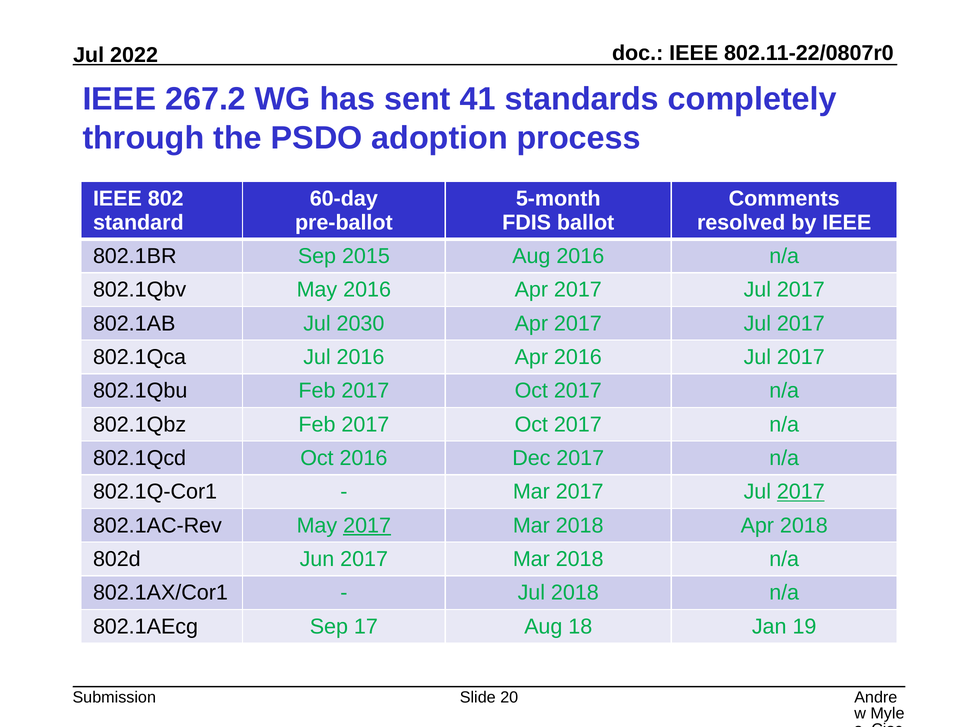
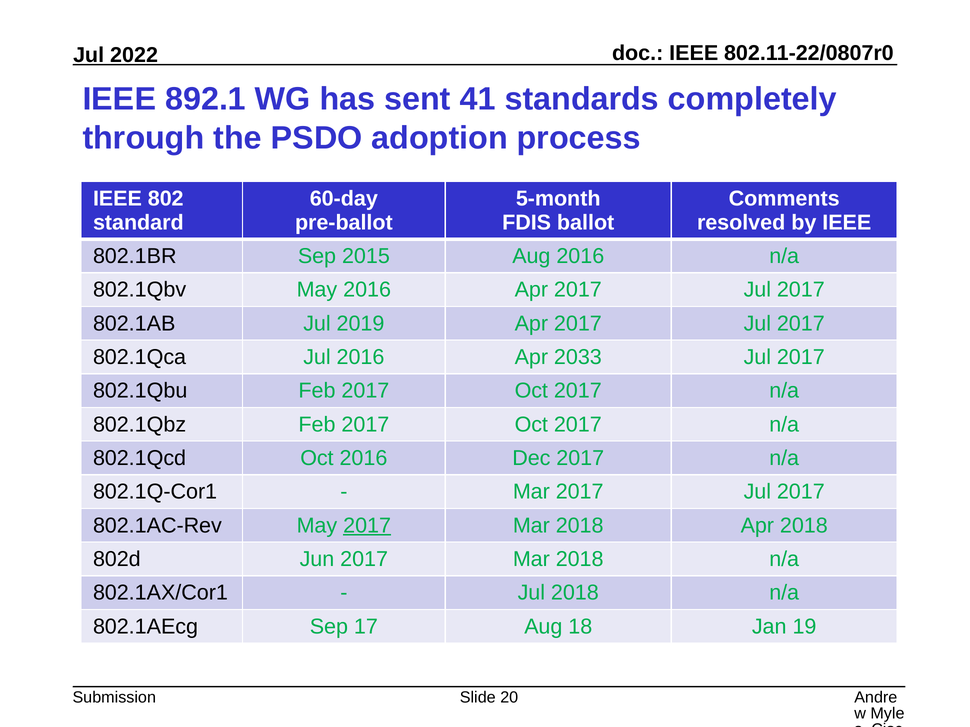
267.2: 267.2 -> 892.1 (206, 99)
2030: 2030 -> 2019 (361, 324)
Apr 2016: 2016 -> 2033 (578, 357)
2017 underline: present -> none (801, 492)
